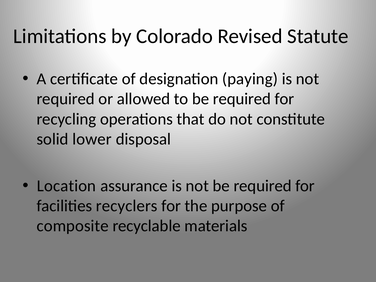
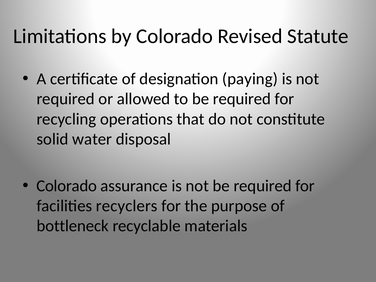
lower: lower -> water (92, 139)
Location: Location -> Colorado (67, 186)
composite: composite -> bottleneck (73, 226)
